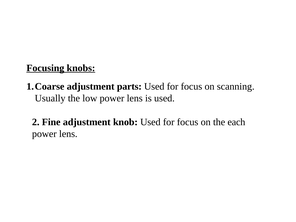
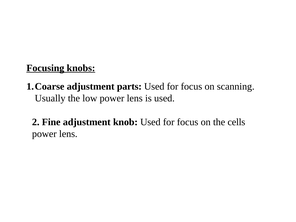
each: each -> cells (236, 122)
